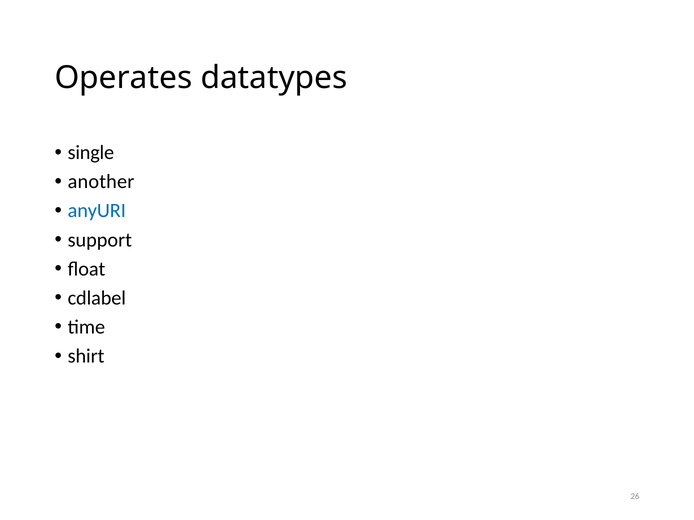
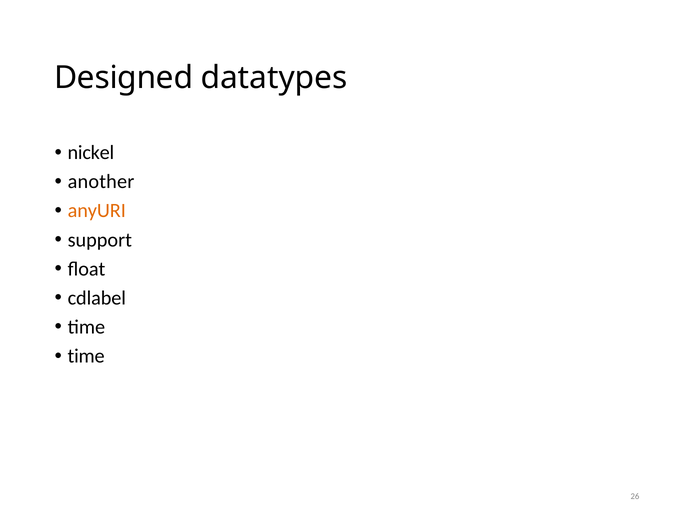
Operates: Operates -> Designed (124, 78)
single: single -> nickel (91, 153)
anyURI colour: blue -> orange (97, 211)
shirt: shirt -> time (86, 357)
